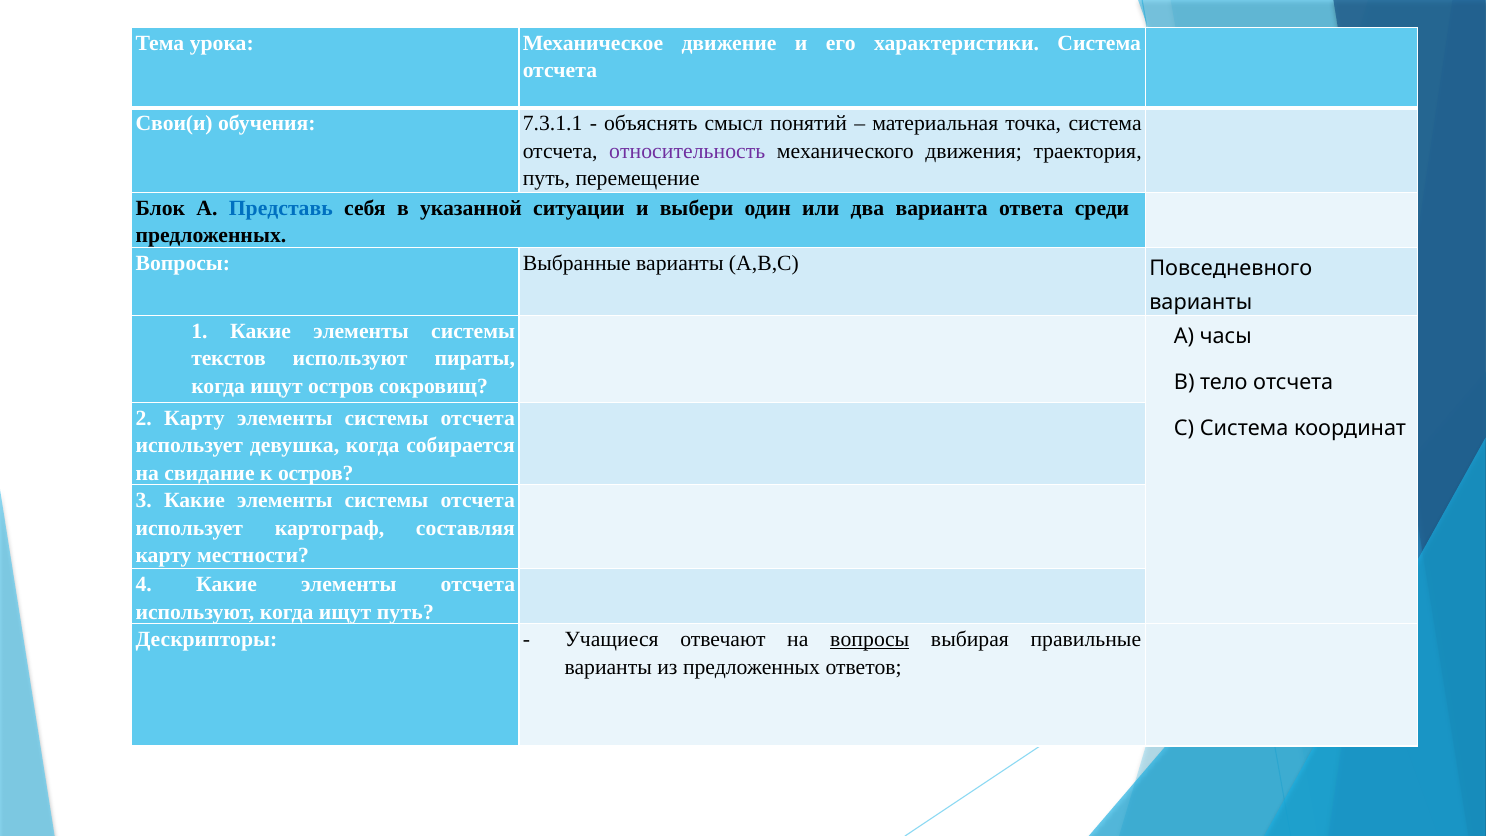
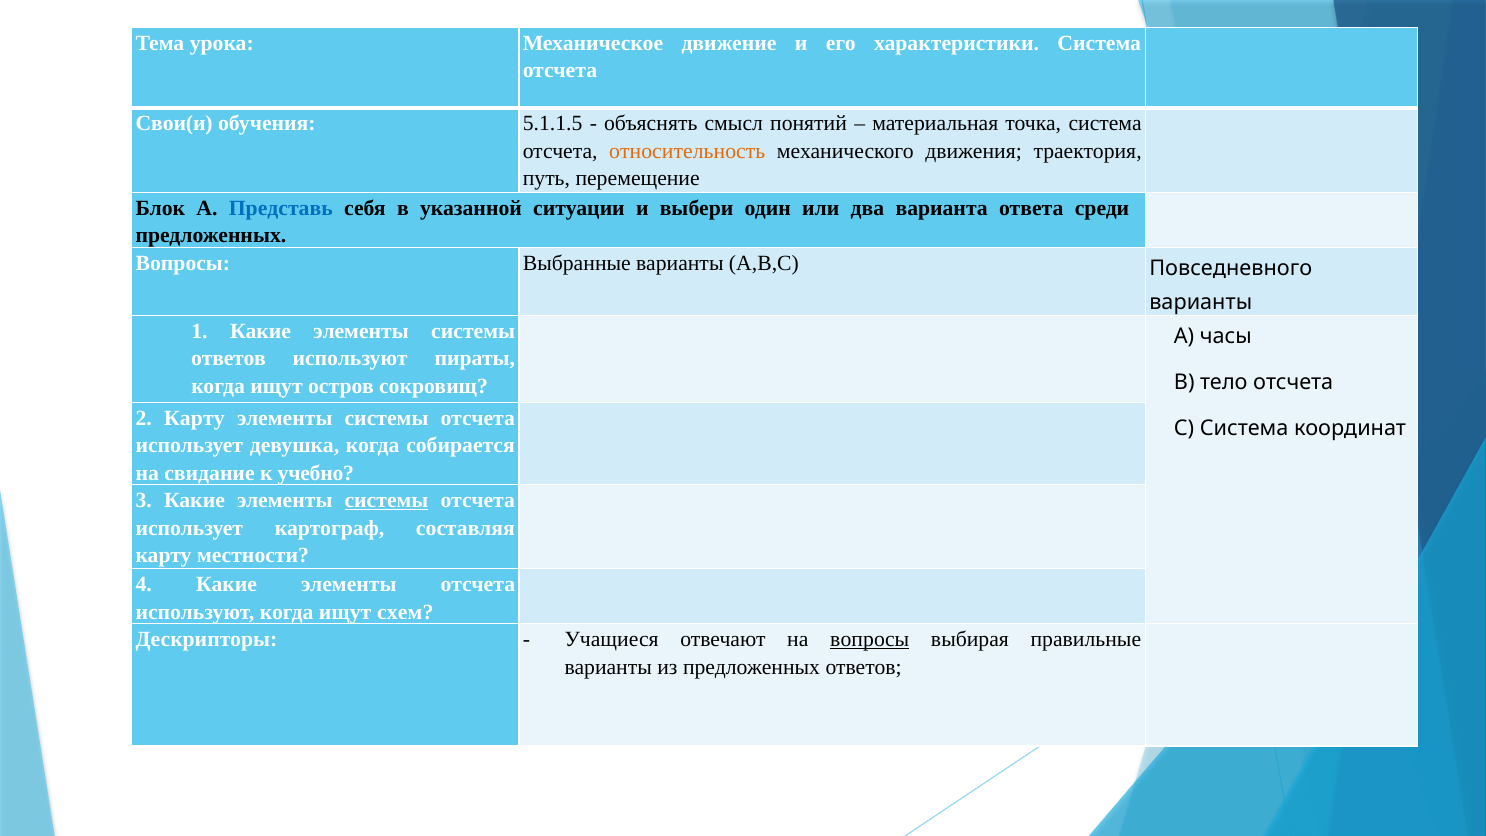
7.3.1.1: 7.3.1.1 -> 5.1.1.5 (553, 124)
относительность colour: purple -> orange (687, 151)
текстов: текстов -> ответов (229, 359)
к остров: остров -> учебно (316, 473)
системы underline: none -> present (386, 500)
ищут путь: путь -> схем (405, 612)
